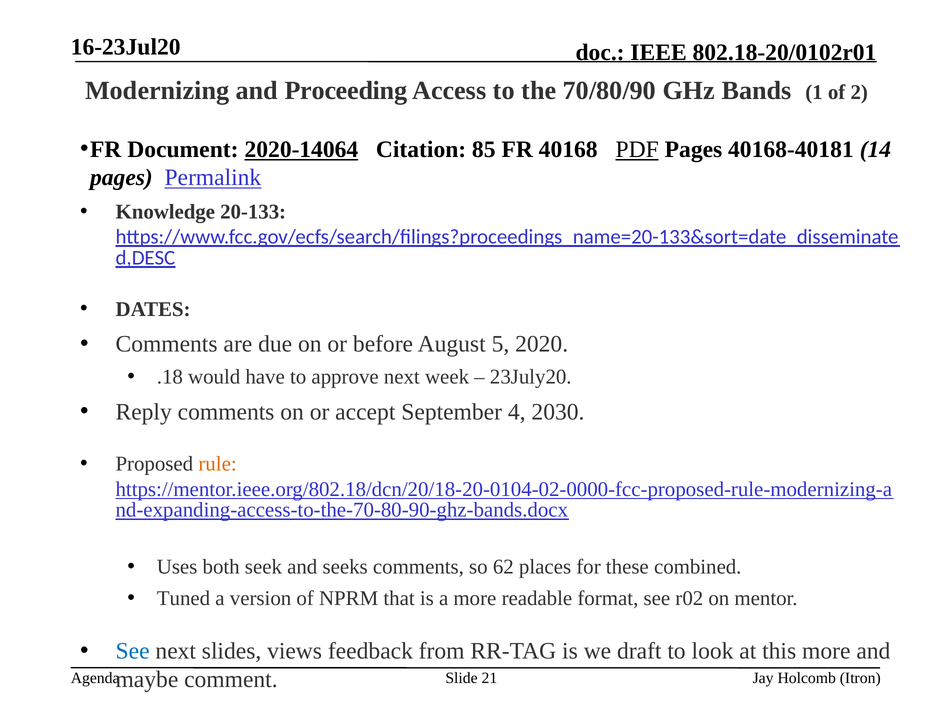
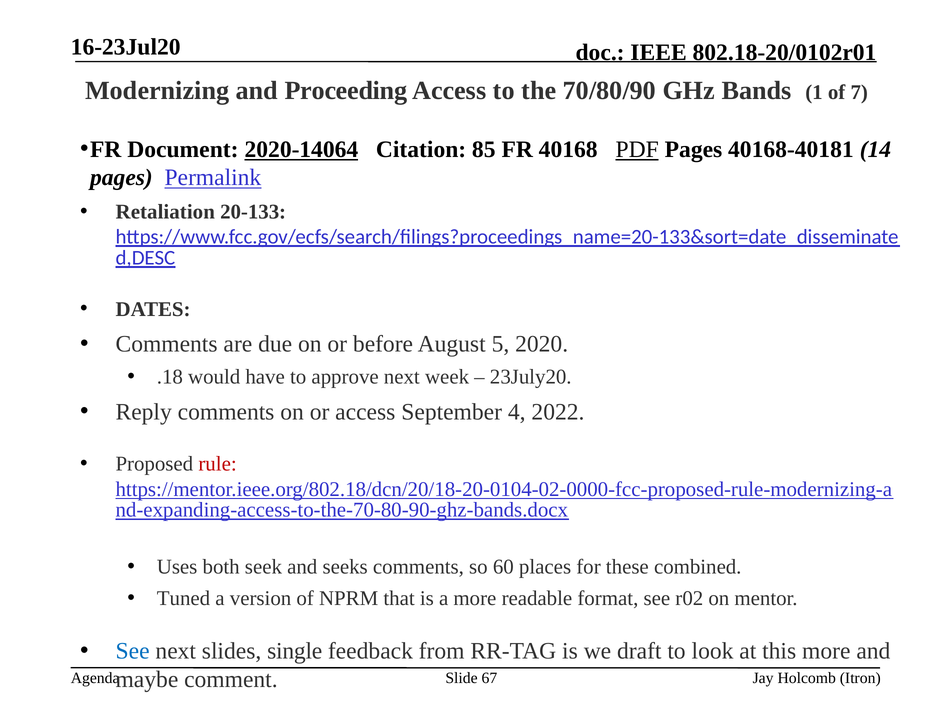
2: 2 -> 7 (859, 93)
Knowledge: Knowledge -> Retaliation (165, 212)
or accept: accept -> access (365, 412)
2030: 2030 -> 2022 (558, 412)
rule colour: orange -> red (218, 464)
62: 62 -> 60 (503, 567)
views: views -> single (295, 651)
21: 21 -> 67 (489, 678)
